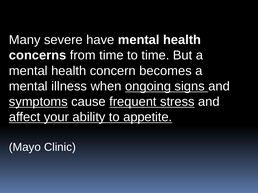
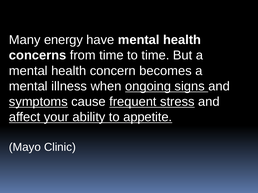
severe: severe -> energy (63, 40)
